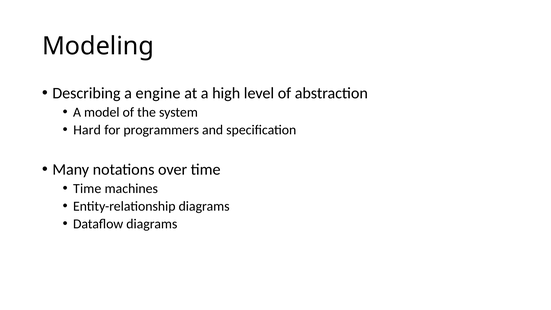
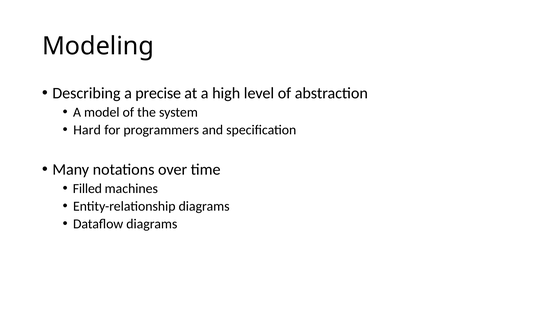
engine: engine -> precise (158, 93)
Time: Time -> Filled (87, 188)
